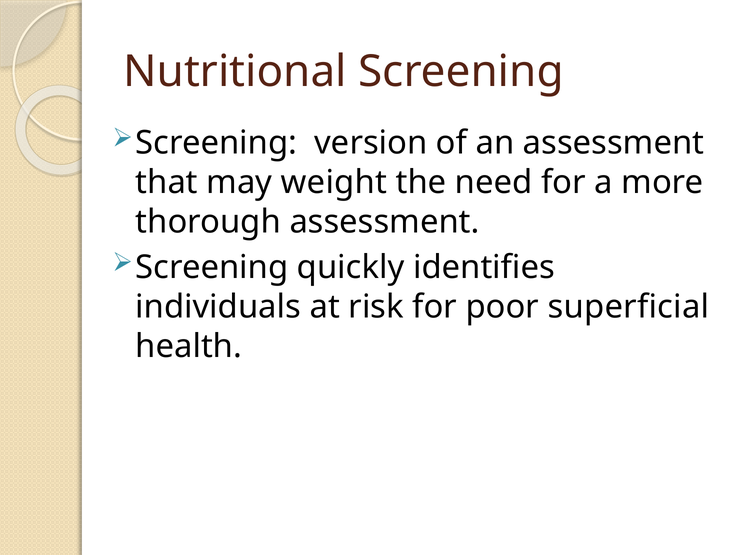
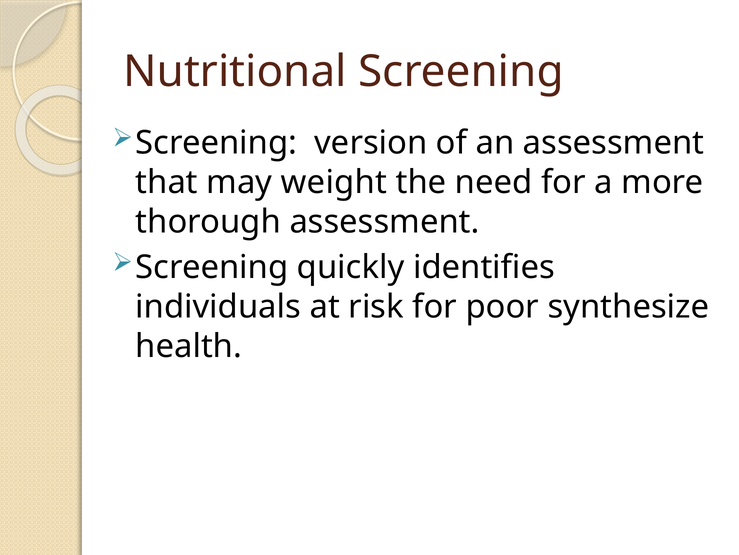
superficial: superficial -> synthesize (629, 307)
